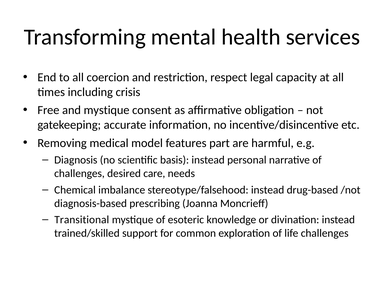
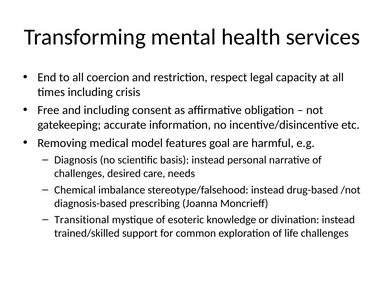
and mystique: mystique -> including (107, 110)
part: part -> goal (220, 143)
